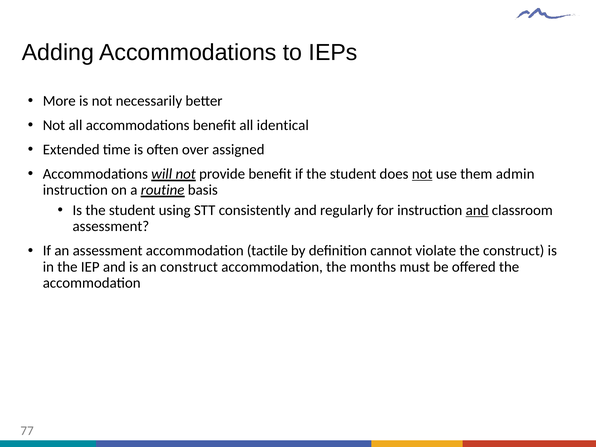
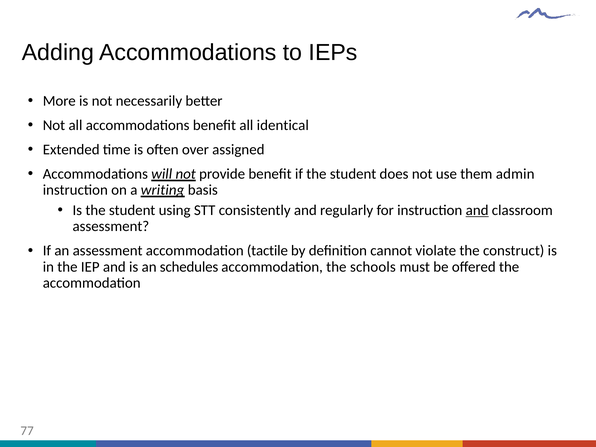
not underline: present -> none (422, 174)
routine: routine -> writing (163, 190)
an construct: construct -> schedules (189, 267)
months: months -> schools (373, 267)
